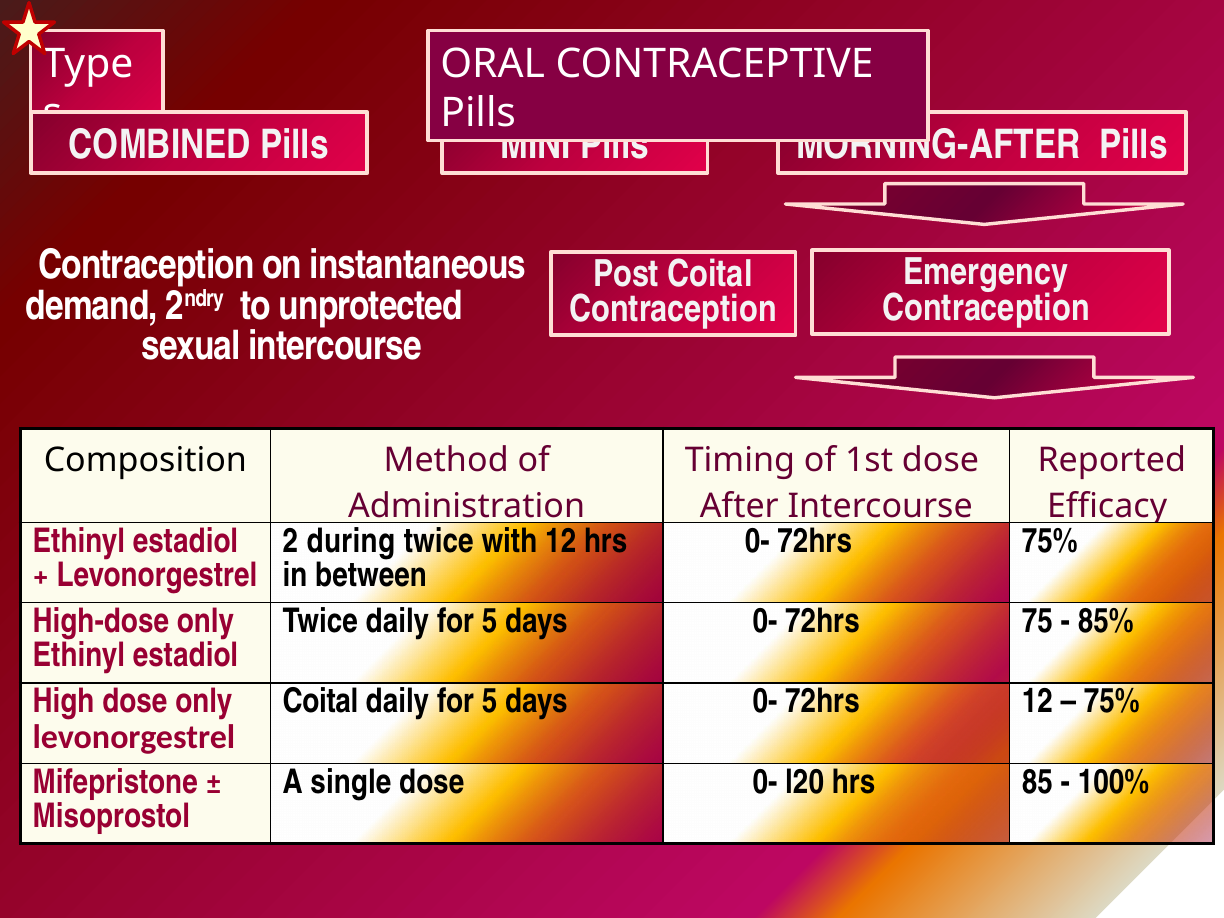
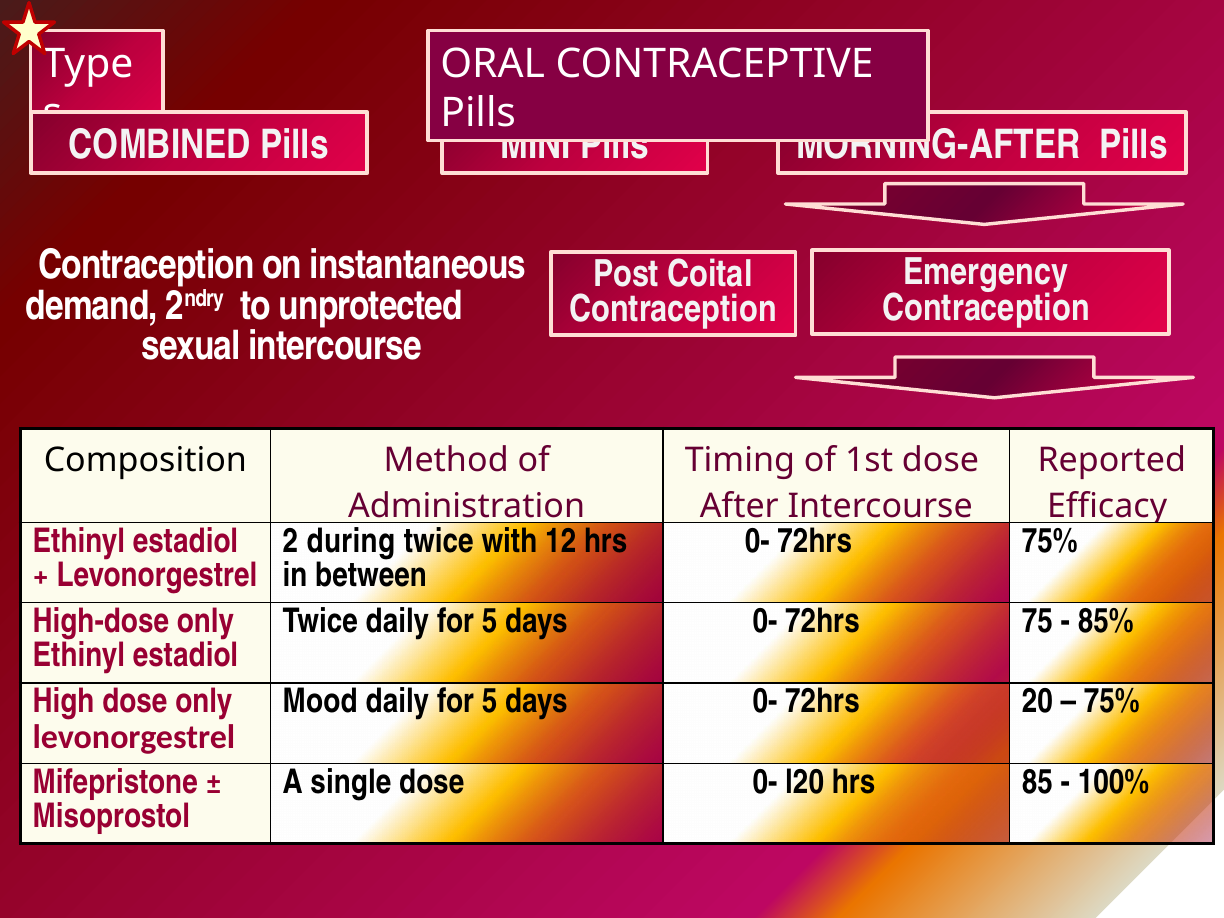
Coital: Coital -> Mood (320, 702)
72hrs 12: 12 -> 20 (1037, 702)
